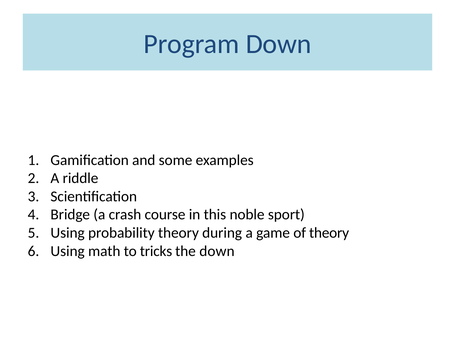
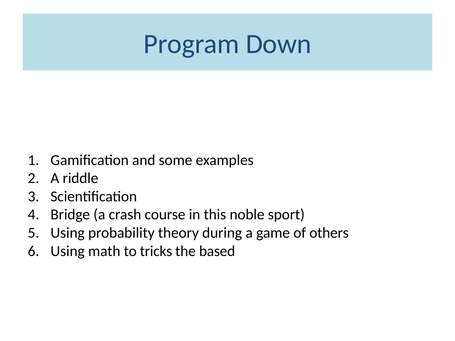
of theory: theory -> others (329, 233)
the down: down -> based (217, 251)
